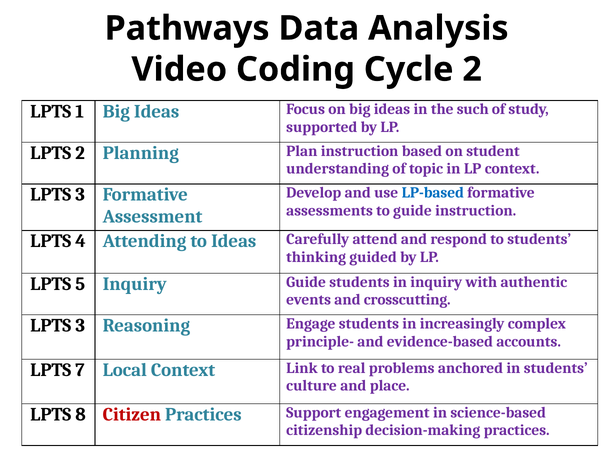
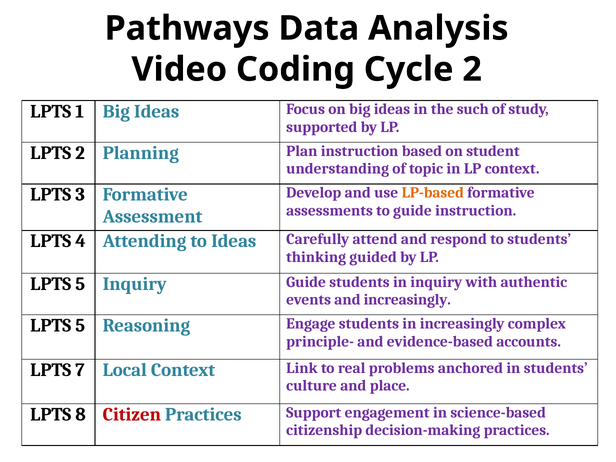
LP-based colour: blue -> orange (433, 193)
and crosscutting: crosscutting -> increasingly (407, 300)
3: 3 -> 5 (80, 326)
